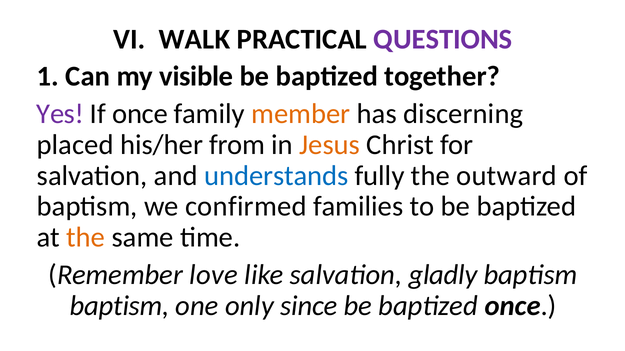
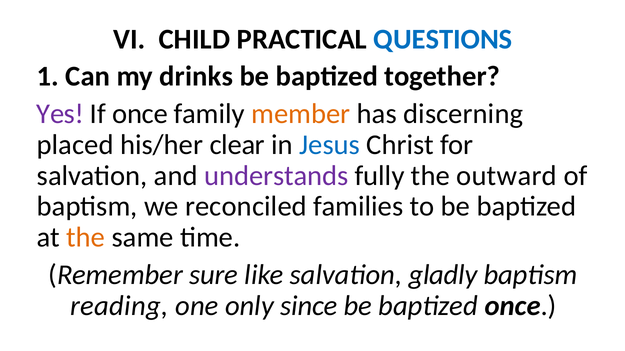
WALK: WALK -> CHILD (194, 39)
QUESTIONS colour: purple -> blue (443, 39)
visible: visible -> drinks (196, 77)
from: from -> clear (237, 145)
Jesus colour: orange -> blue (330, 145)
understands colour: blue -> purple (276, 176)
confirmed: confirmed -> reconciled (246, 207)
love: love -> sure (214, 275)
baptism: baptism -> reading (119, 306)
